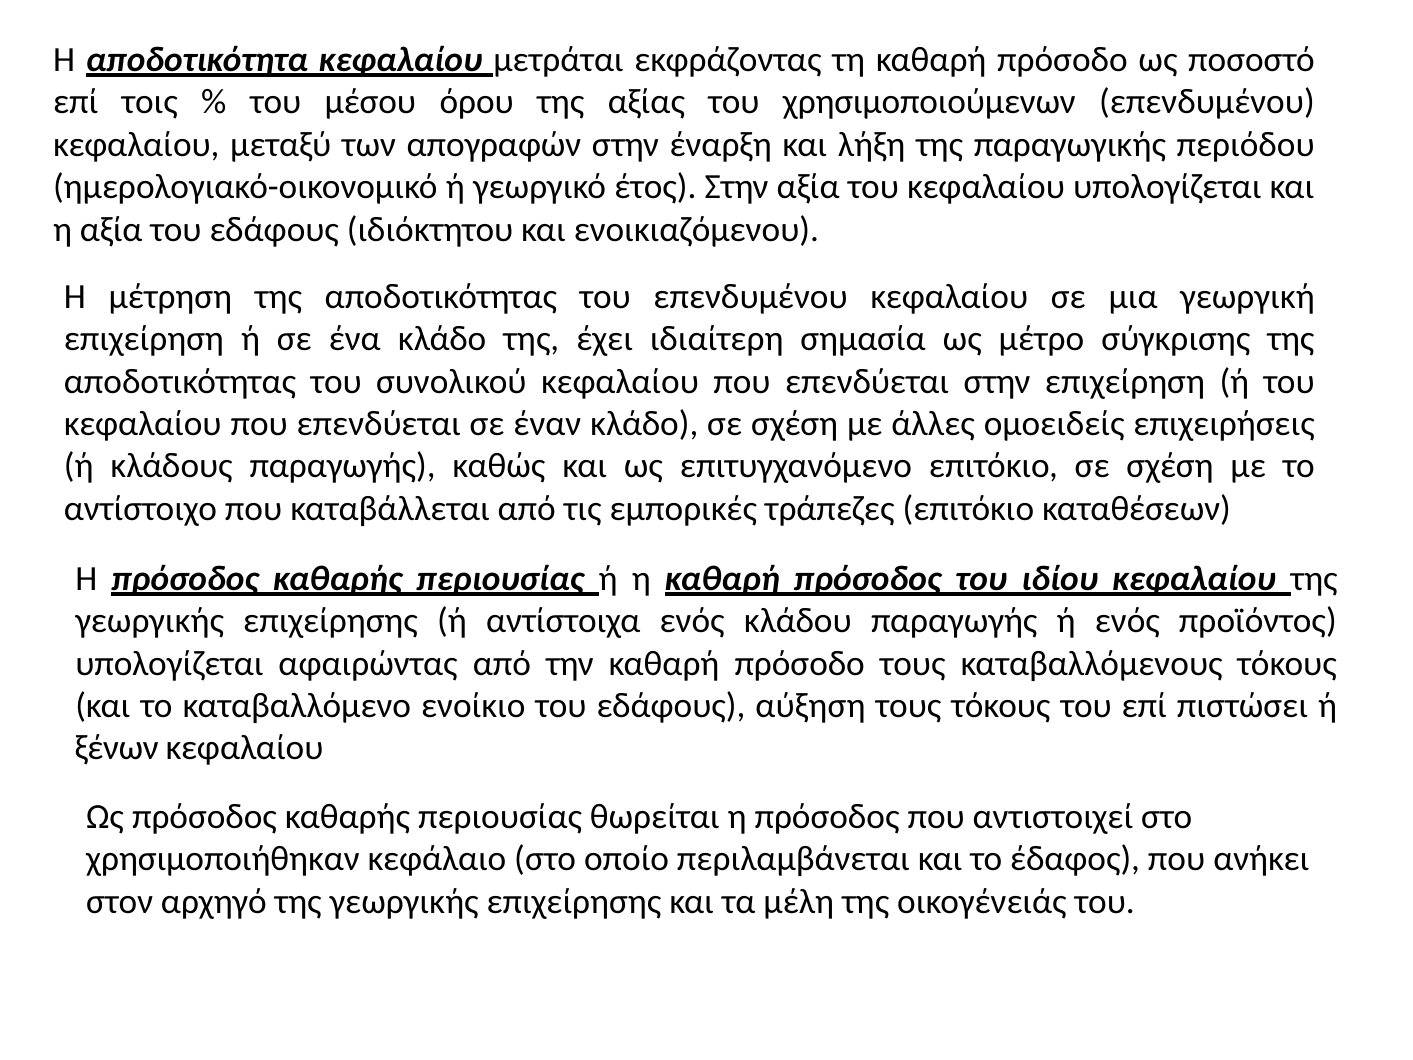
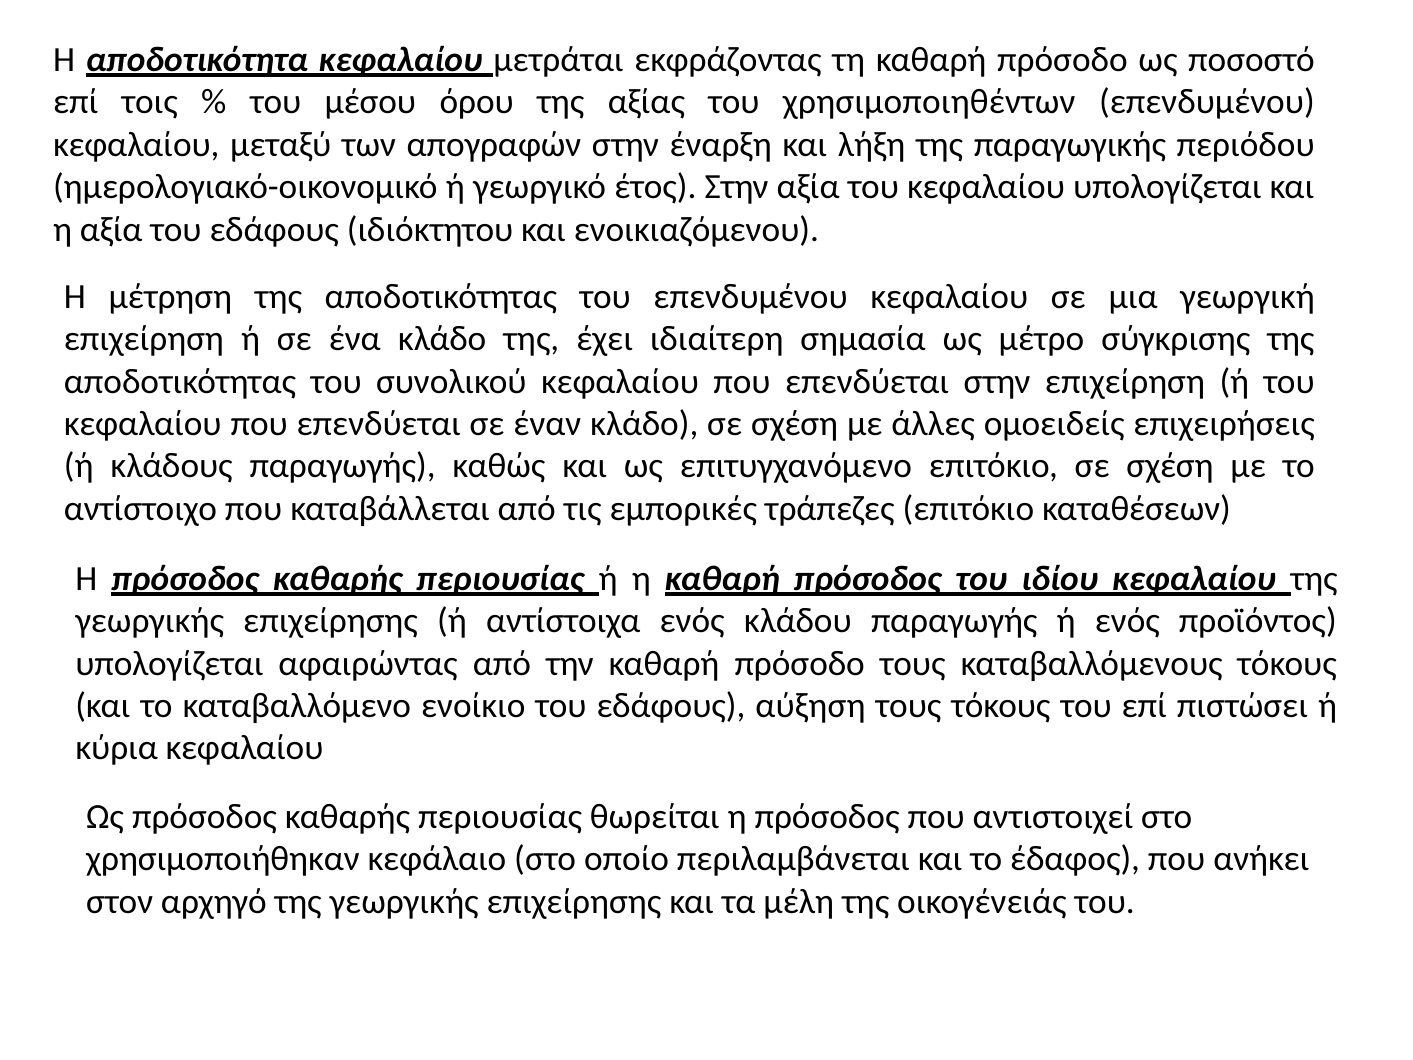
χρησιμοποιούμενων: χρησιμοποιούμενων -> χρησιμοποιηθέντων (929, 102)
ξένων: ξένων -> κύρια (117, 748)
